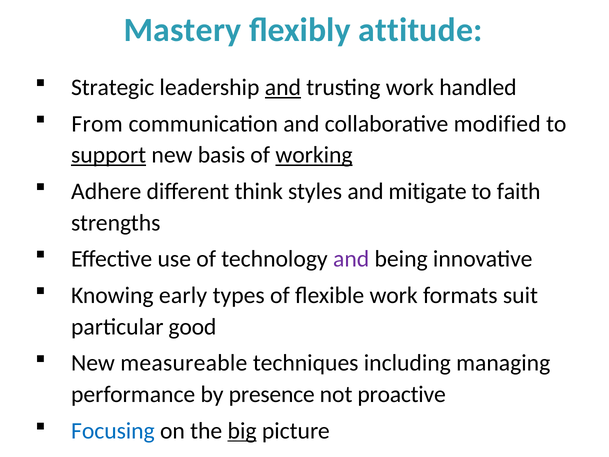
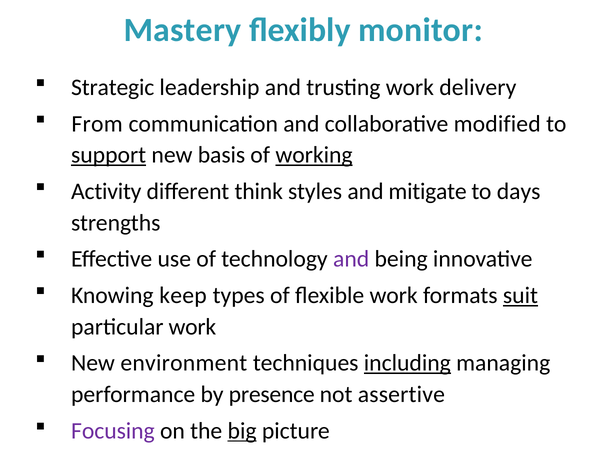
attitude: attitude -> monitor (421, 30)
and underline: present -> none (283, 87)
handled: handled -> delivery (478, 87)
Adhere: Adhere -> Activity (106, 191)
faith: faith -> days (519, 191)
early: early -> keep (183, 295)
suit underline: none -> present (520, 295)
particular good: good -> work (192, 327)
measureable: measureable -> environment (184, 363)
including underline: none -> present (407, 363)
proactive: proactive -> assertive (401, 394)
Focusing colour: blue -> purple (113, 431)
